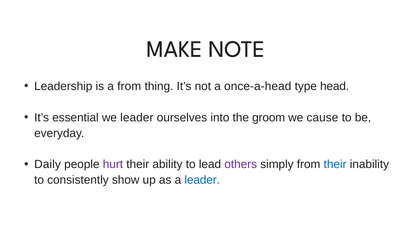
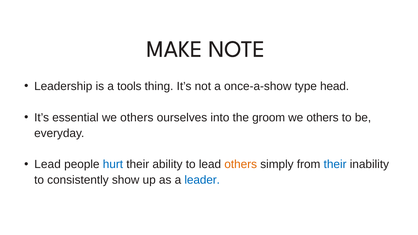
a from: from -> tools (129, 86)
once-a-head: once-a-head -> once-a-show (258, 86)
essential we leader: leader -> others (137, 118)
cause: cause -> others (323, 118)
Daily: Daily -> Lead (48, 165)
hurt colour: purple -> blue (113, 165)
others colour: purple -> orange (241, 165)
